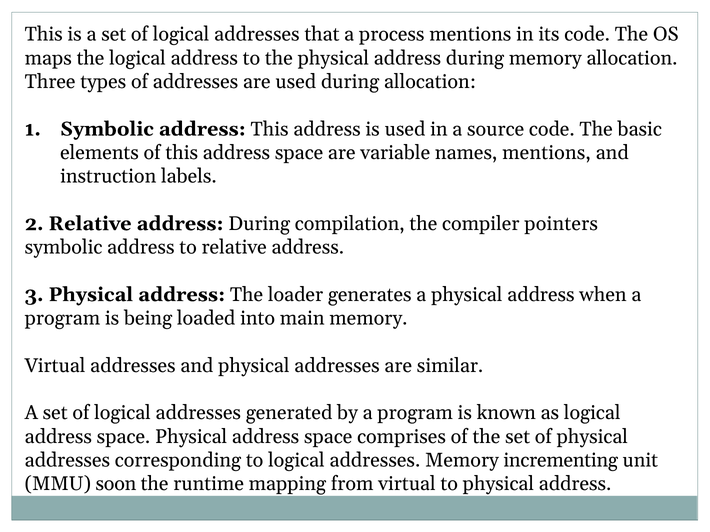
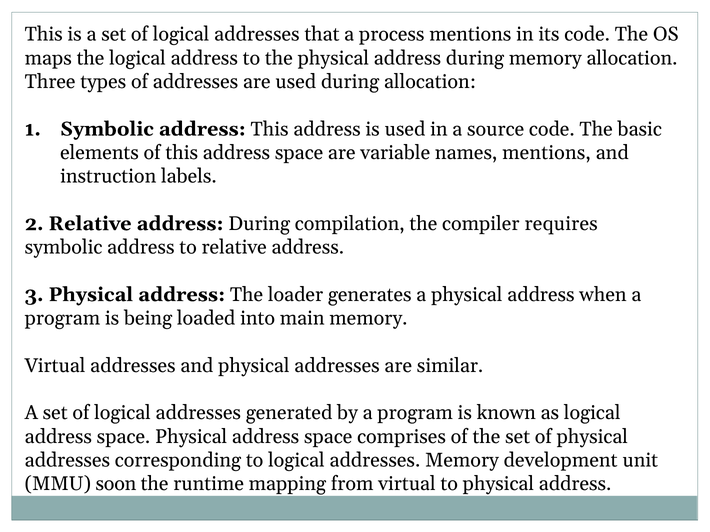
pointers: pointers -> requires (561, 224)
incrementing: incrementing -> development (561, 461)
